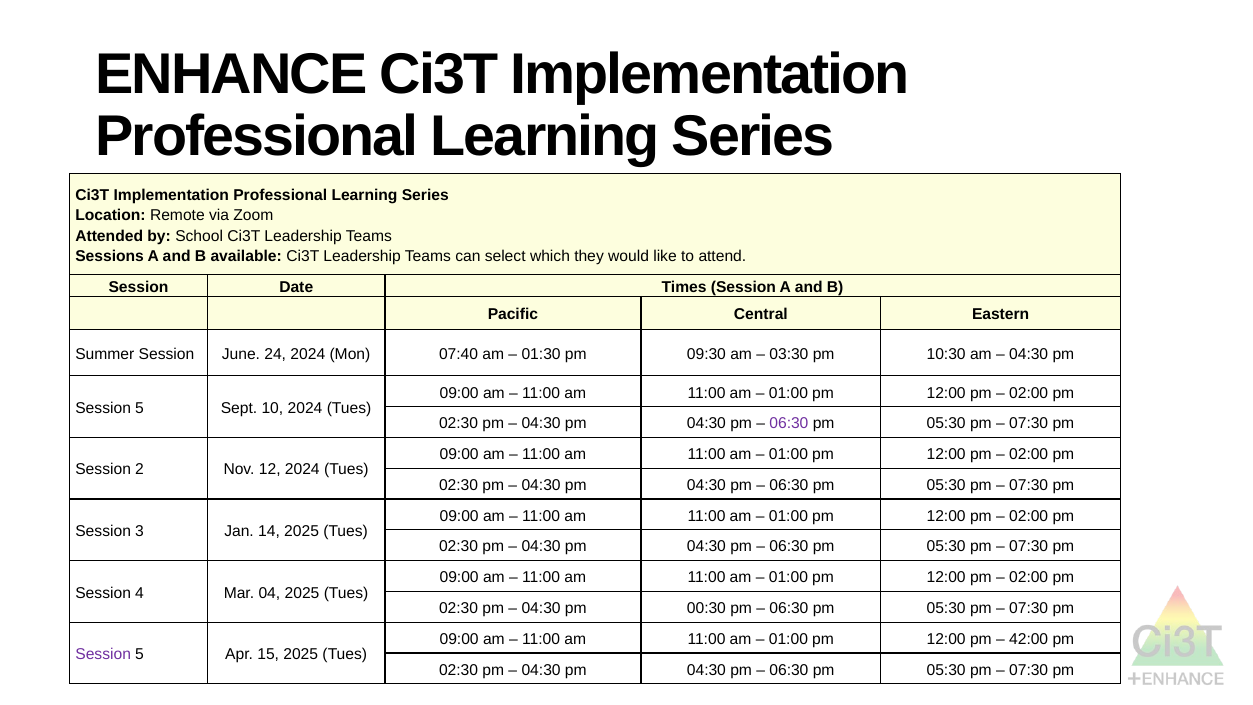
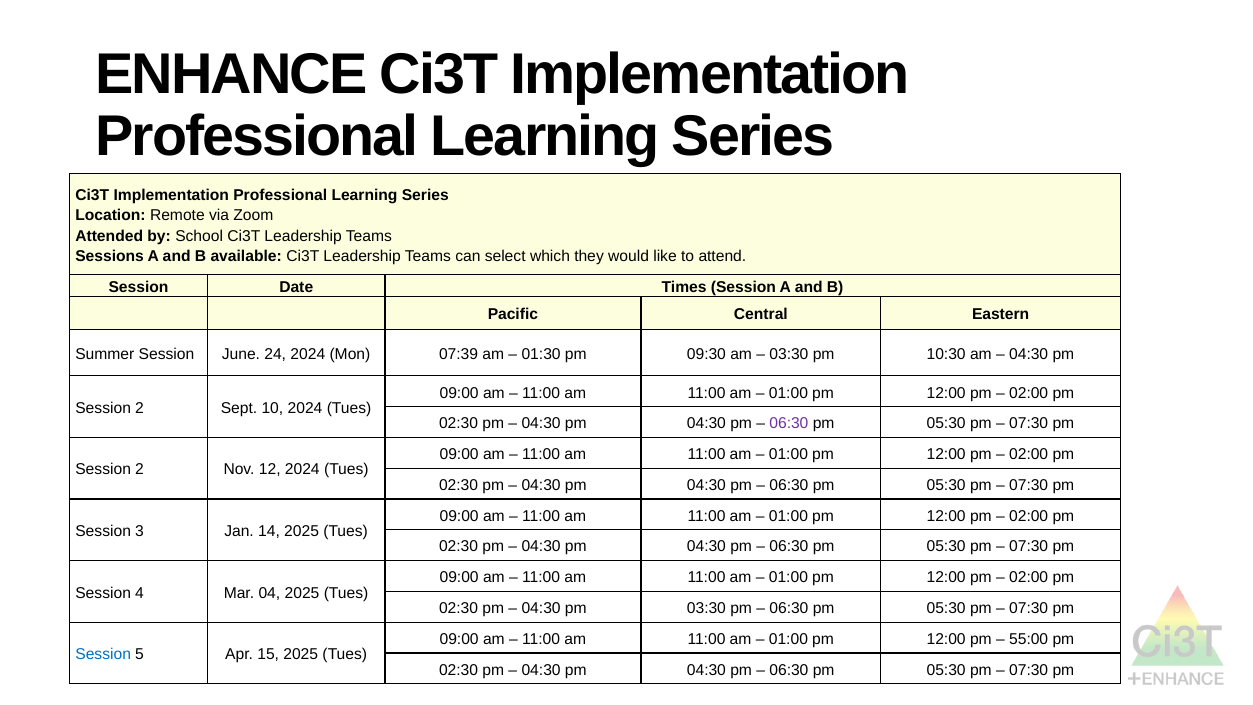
07:40: 07:40 -> 07:39 (459, 354)
5: 5 -> 2 (140, 408)
pm 00:30: 00:30 -> 03:30 (706, 608)
42:00: 42:00 -> 55:00 (1029, 639)
Session colour: purple -> blue (103, 654)
